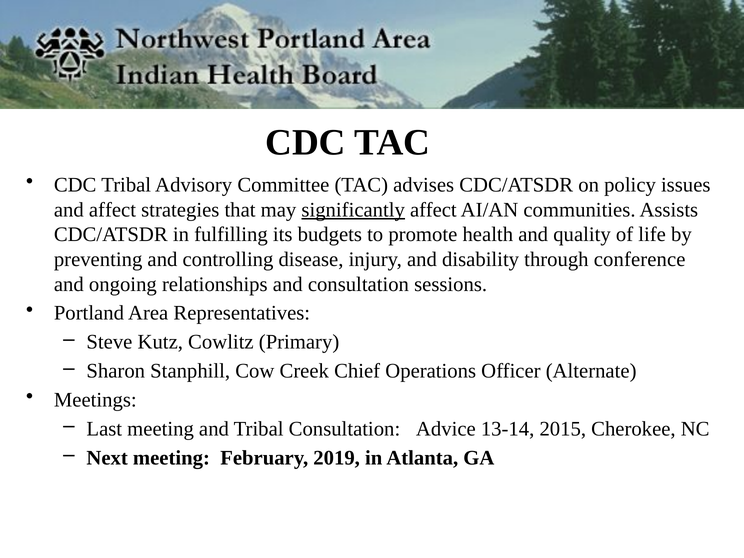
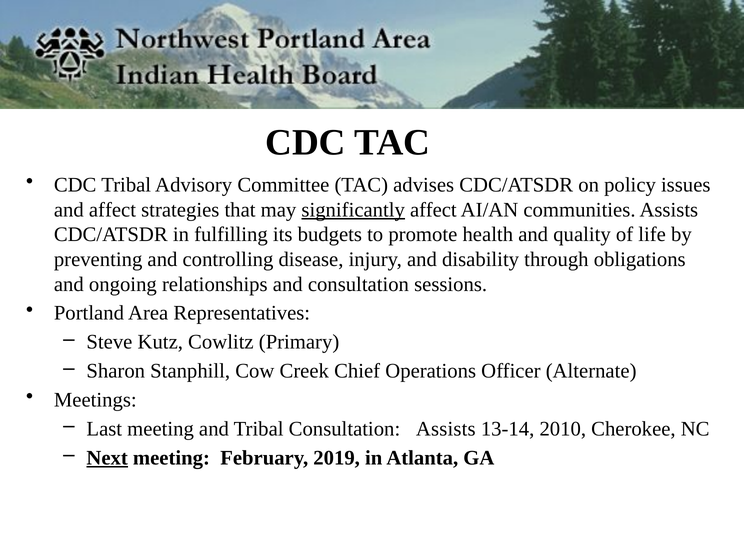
conference: conference -> obligations (640, 259)
Consultation Advice: Advice -> Assists (446, 429)
2015: 2015 -> 2010 (563, 429)
Next underline: none -> present (107, 458)
